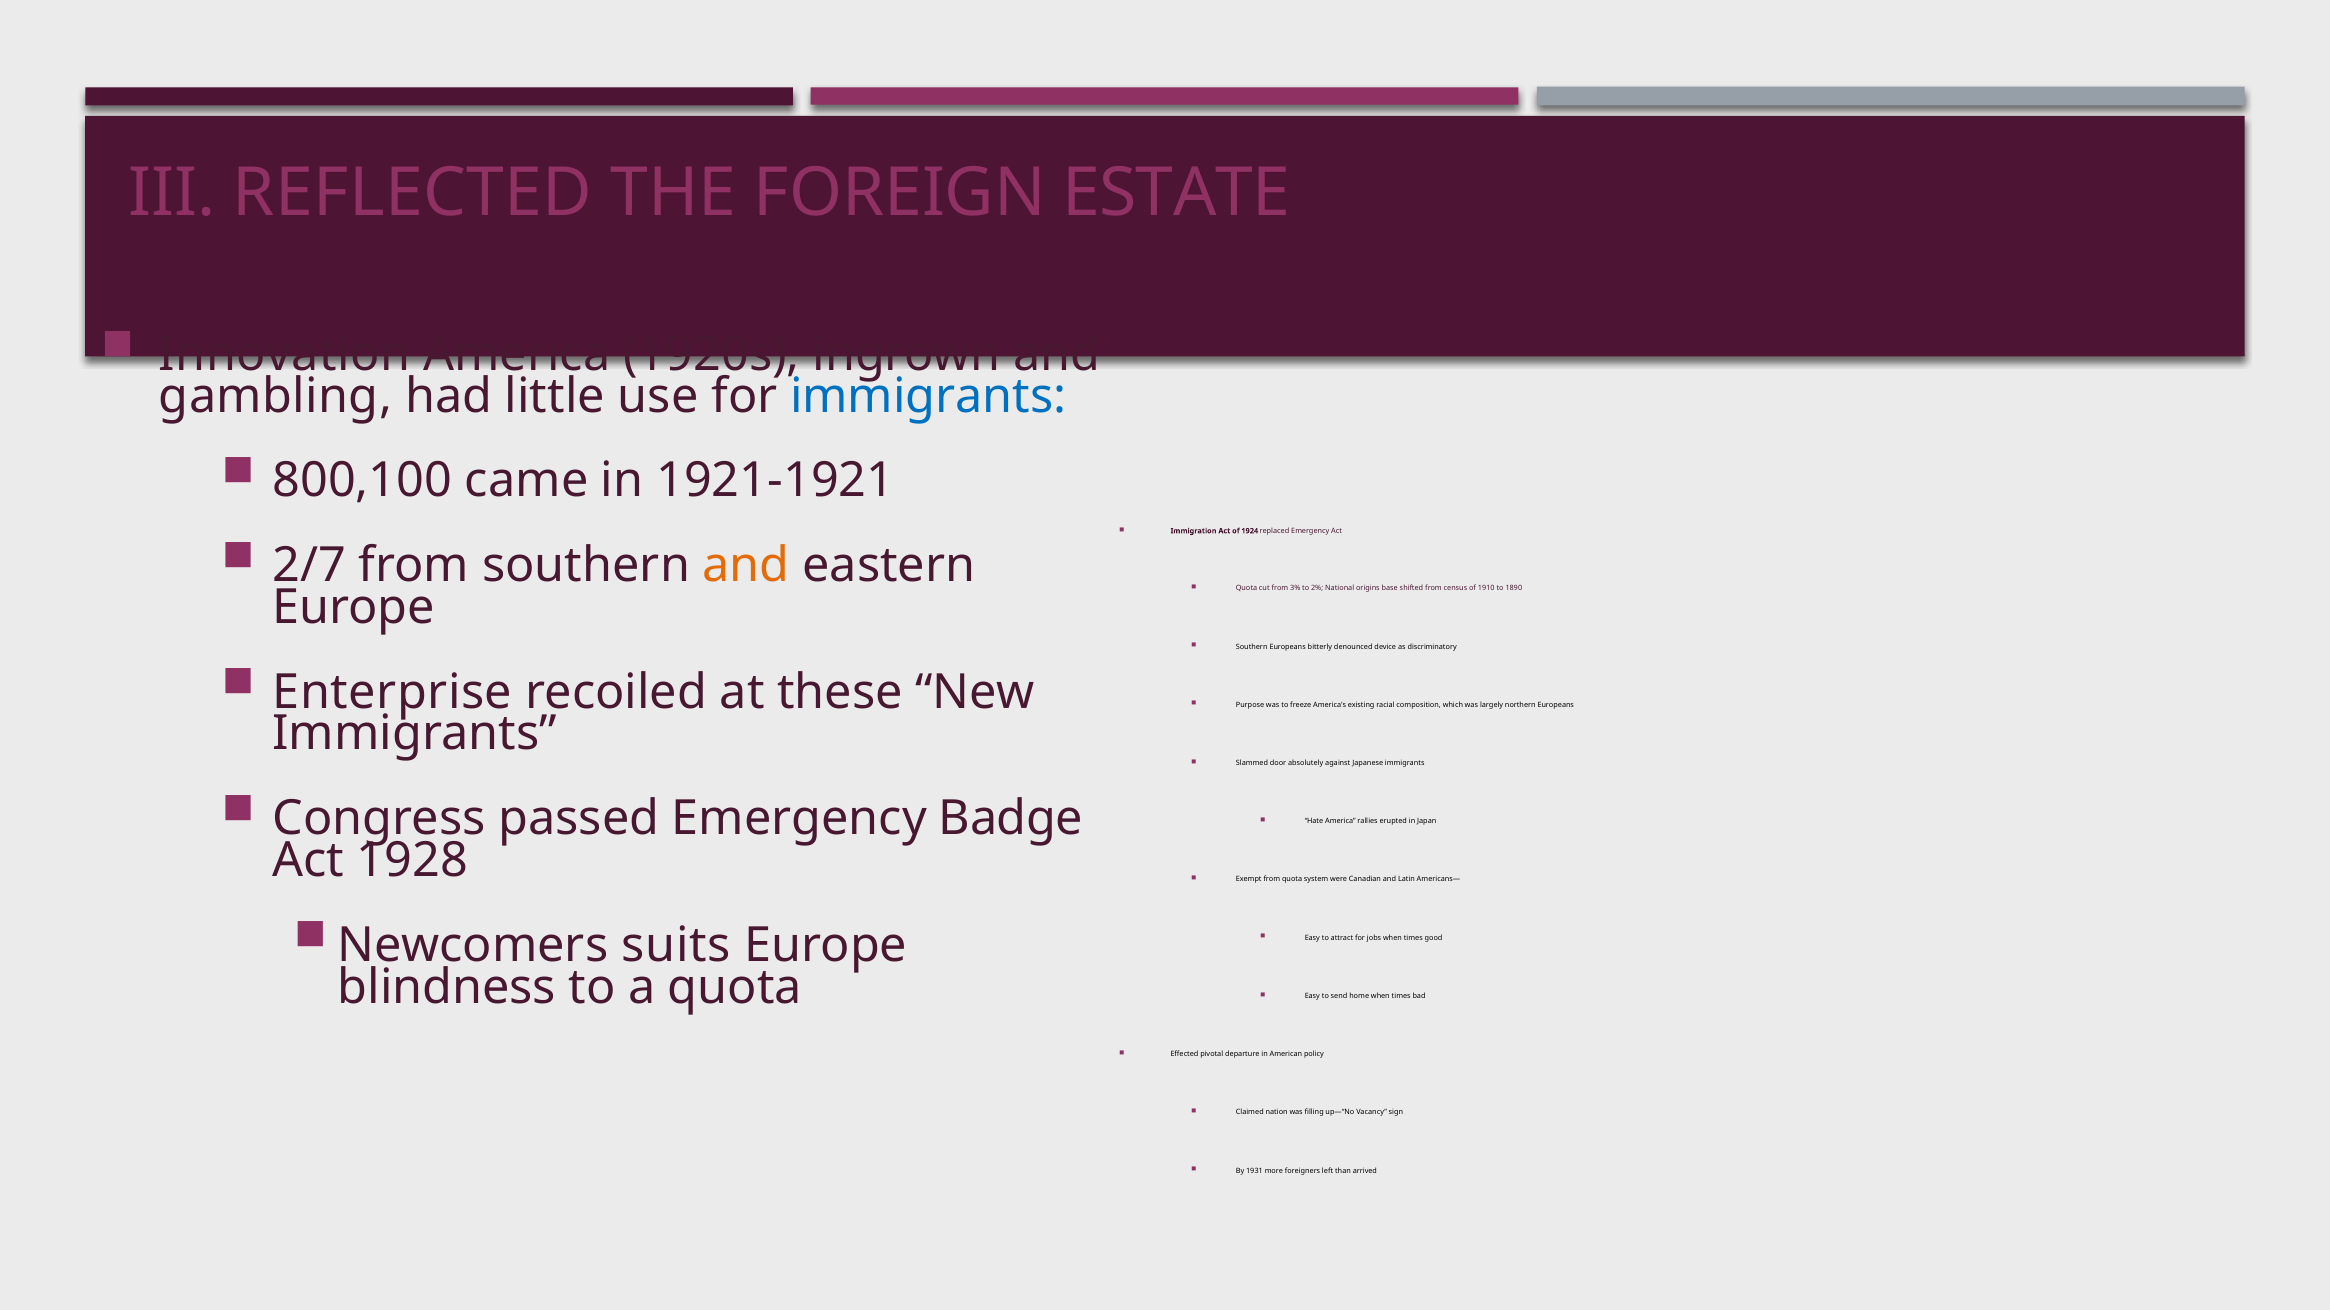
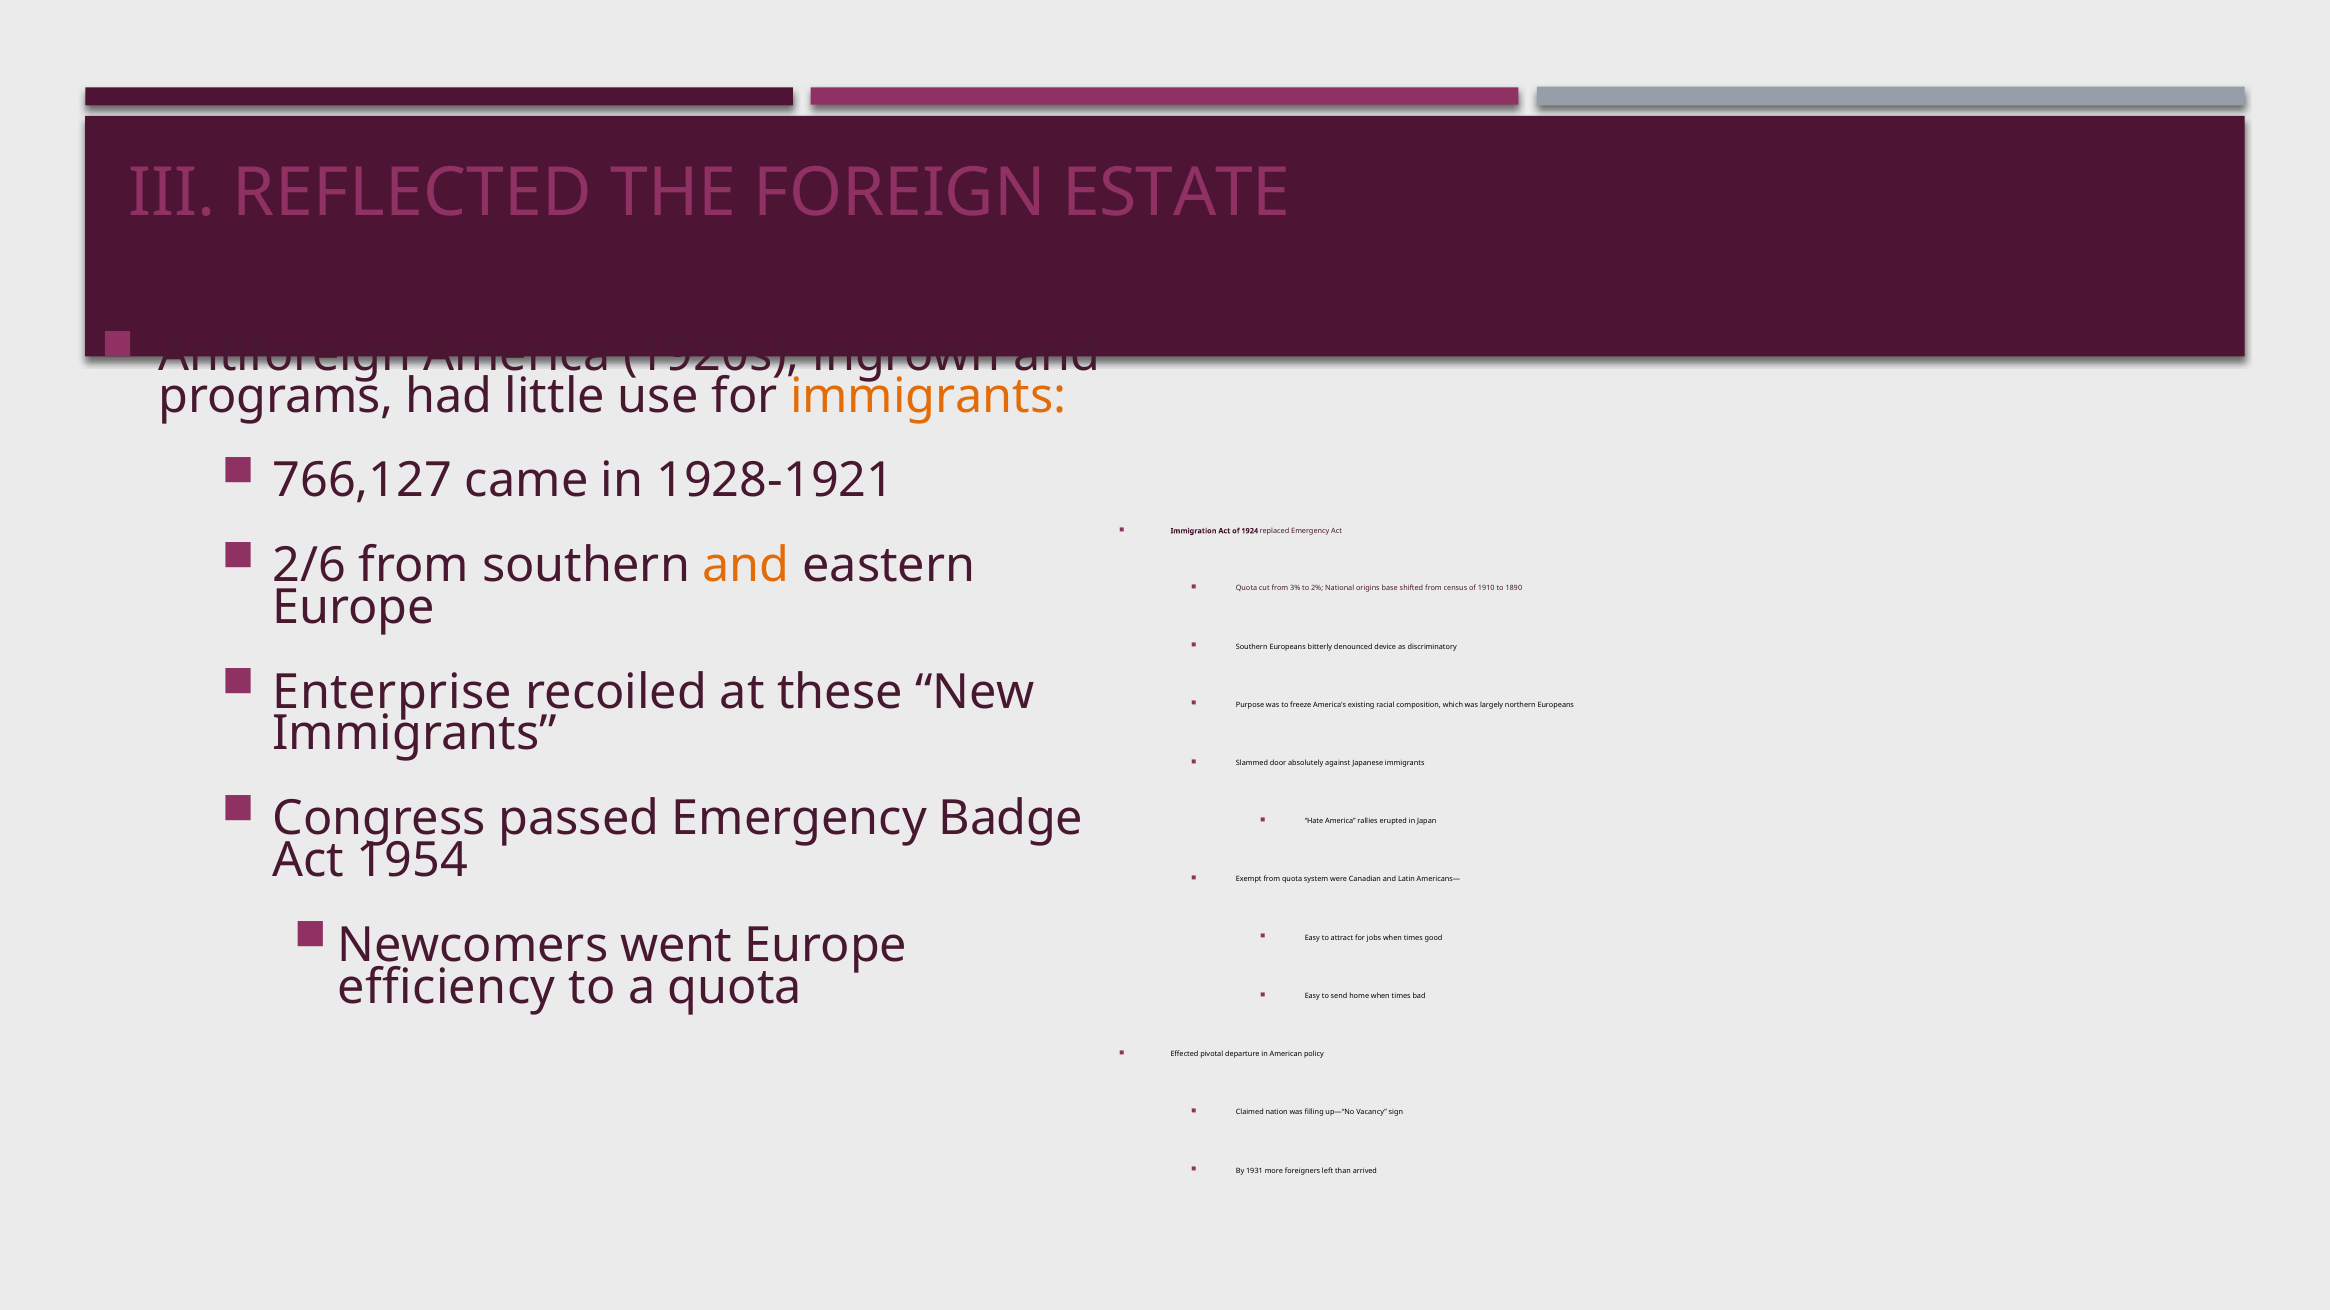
Innovation: Innovation -> Antiforeign (285, 355)
gambling: gambling -> programs (276, 396)
immigrants colour: blue -> orange (928, 396)
800,100: 800,100 -> 766,127 (362, 481)
1921-1921: 1921-1921 -> 1928-1921 (775, 481)
2/7: 2/7 -> 2/6 (309, 566)
1928: 1928 -> 1954 (413, 861)
suits: suits -> went (677, 945)
blindness: blindness -> efficiency (447, 987)
